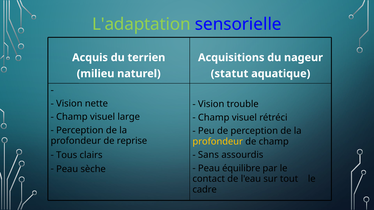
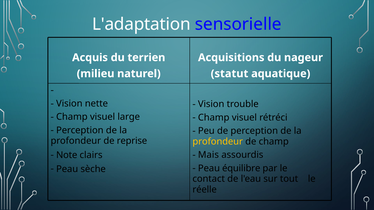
L'adaptation colour: light green -> white (141, 24)
Tous: Tous -> Note (67, 155)
Sans: Sans -> Mais (208, 155)
cadre: cadre -> réelle (205, 190)
